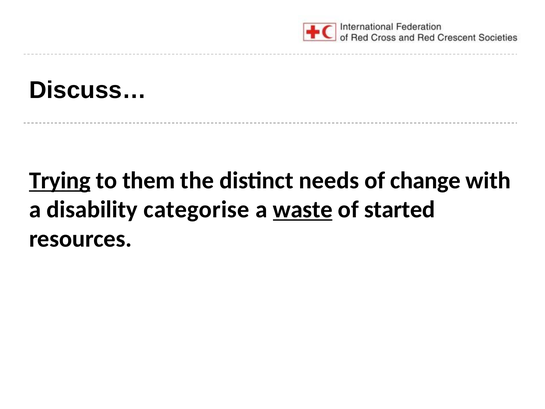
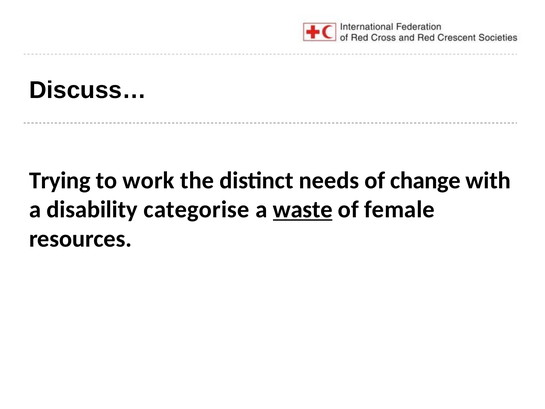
Trying underline: present -> none (60, 180)
them: them -> work (149, 180)
started: started -> female (399, 209)
